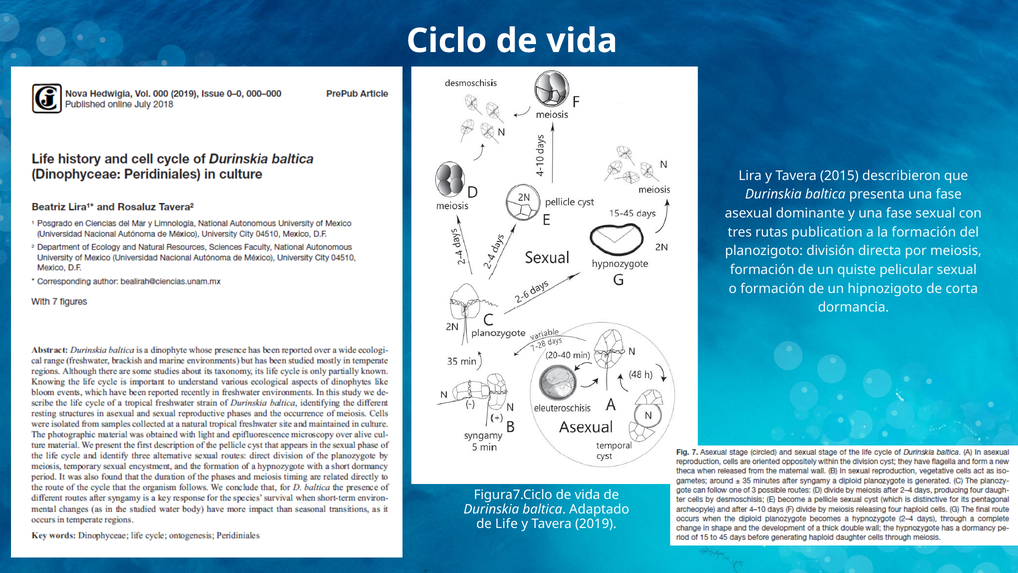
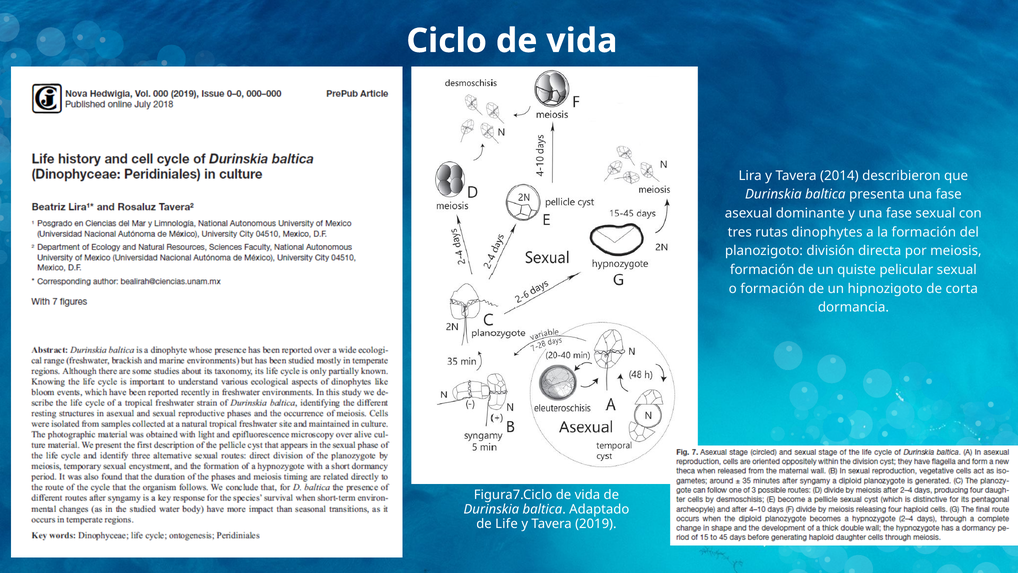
2015: 2015 -> 2014 (839, 176)
publication: publication -> dinophytes (827, 232)
